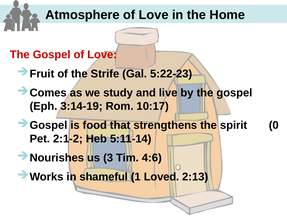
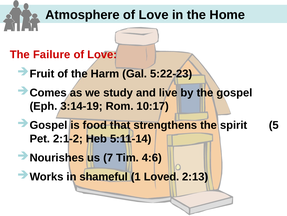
Gospel: Gospel -> Failure (52, 54)
Strife: Strife -> Harm (105, 73)
0: 0 -> 5 (274, 125)
3: 3 -> 7 (108, 157)
